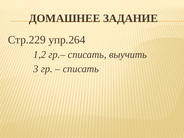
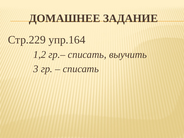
упр.264: упр.264 -> упр.164 (67, 40)
